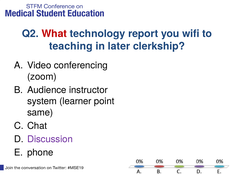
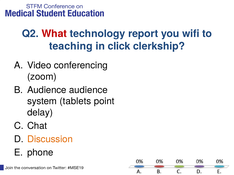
later: later -> click (119, 46)
Audience instructor: instructor -> audience (88, 90)
learner: learner -> tablets (75, 101)
same: same -> delay (40, 113)
Discussion colour: purple -> orange (50, 140)
